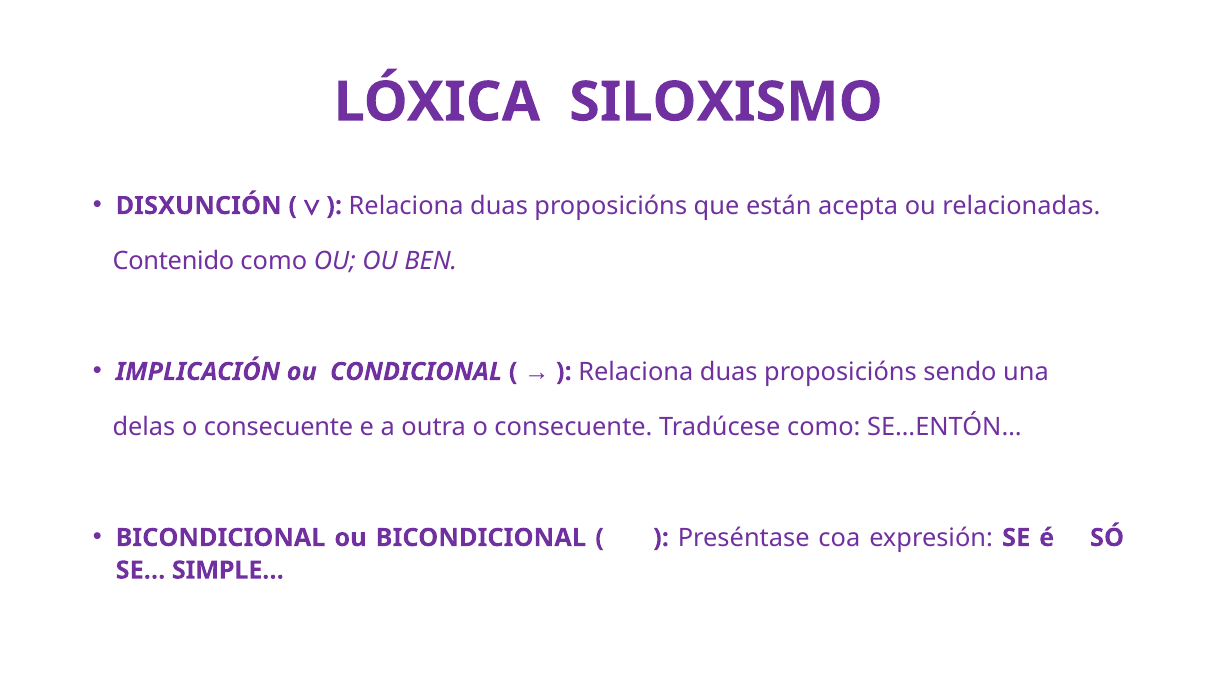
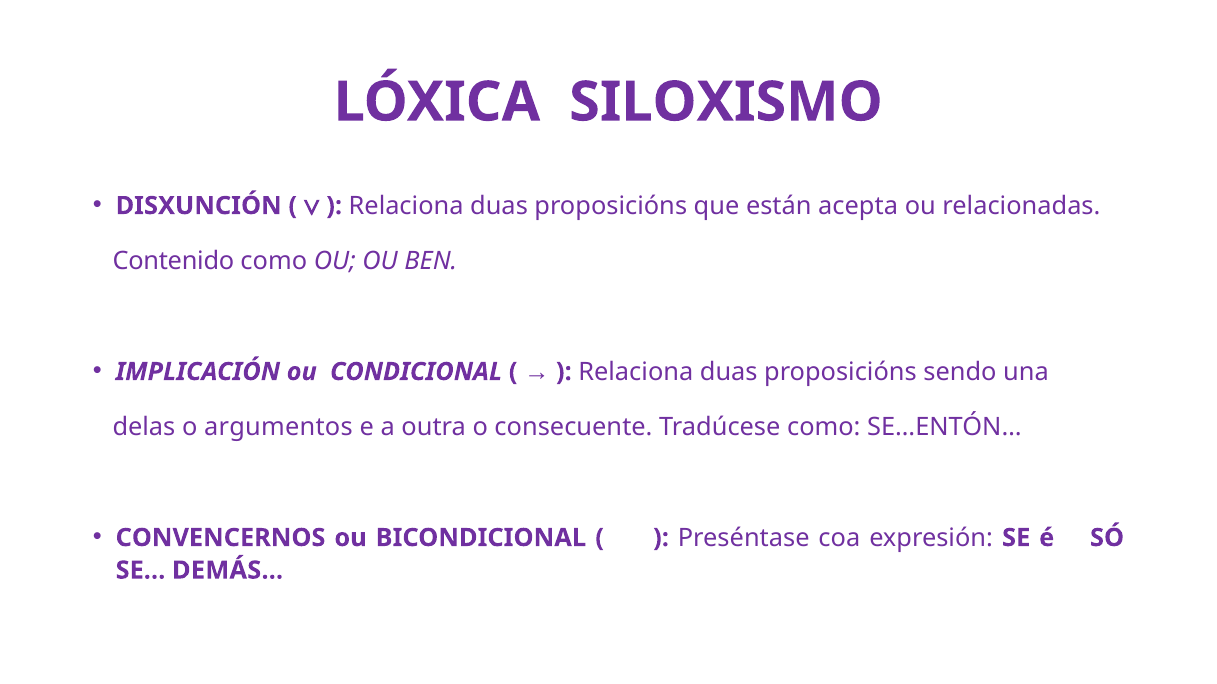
delas o consecuente: consecuente -> argumentos (278, 427)
BICONDICIONAL: BICONDICIONAL -> CONVENCERNOS (221, 538)
SIMPLE…: SIMPLE… -> DEMÁS… (228, 571)
